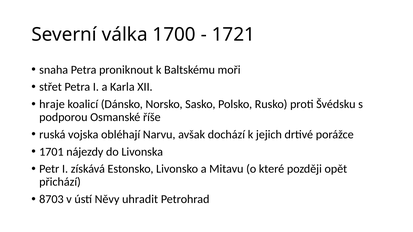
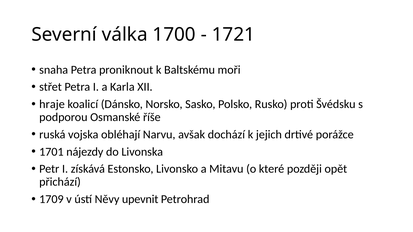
8703: 8703 -> 1709 (51, 200)
uhradit: uhradit -> upevnit (140, 200)
